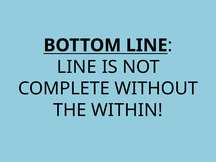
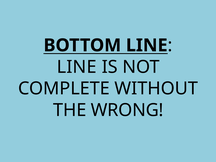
WITHIN: WITHIN -> WRONG (127, 110)
